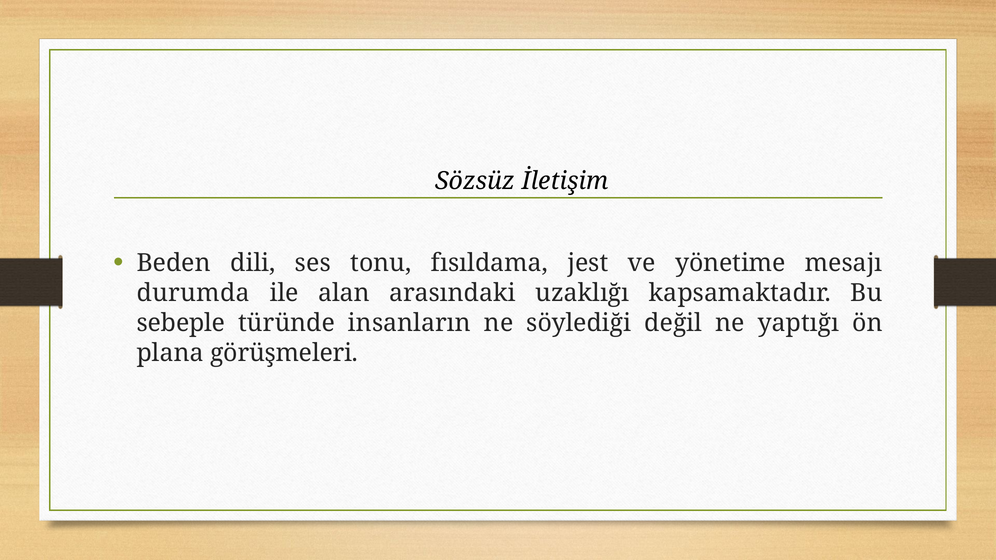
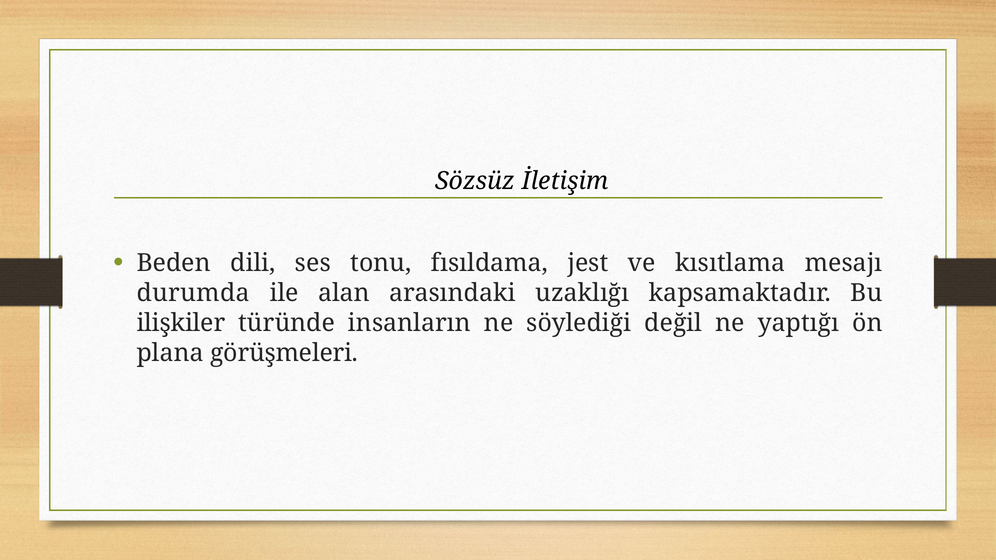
yönetime: yönetime -> kısıtlama (730, 263)
sebeple: sebeple -> ilişkiler (181, 323)
